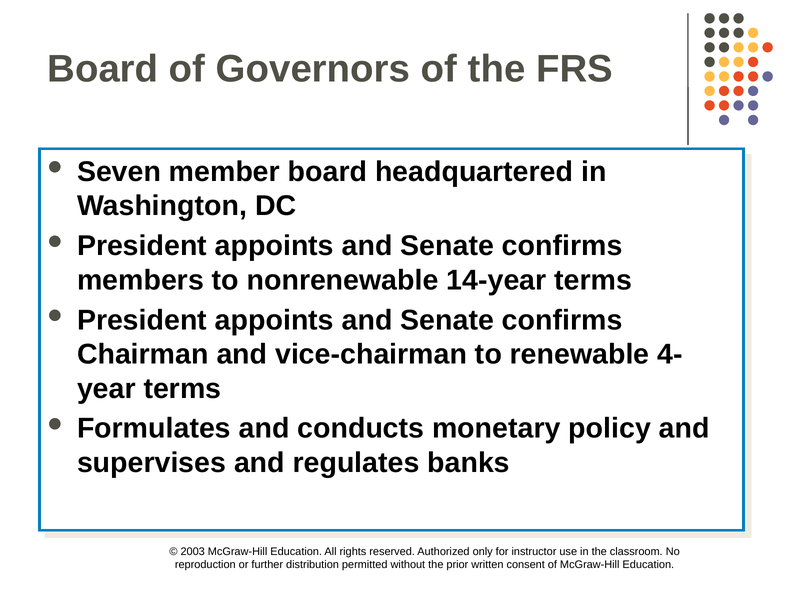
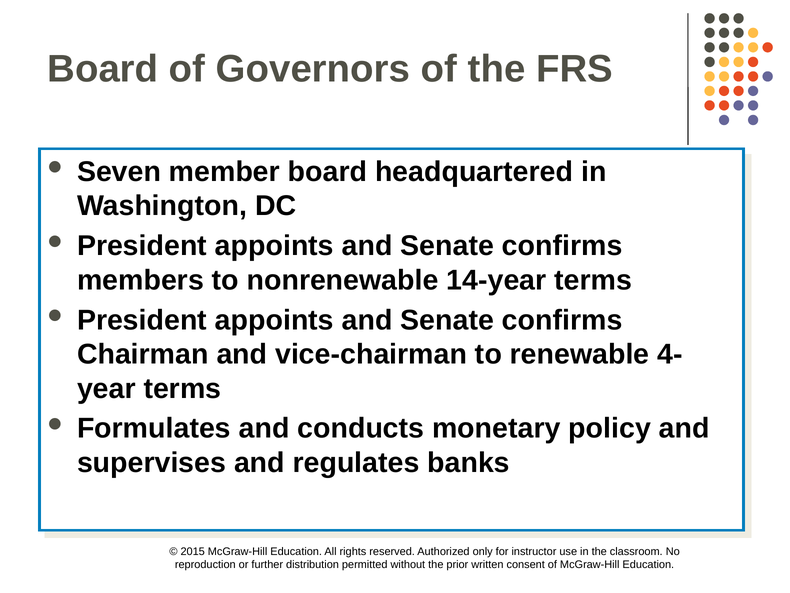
2003: 2003 -> 2015 (193, 551)
